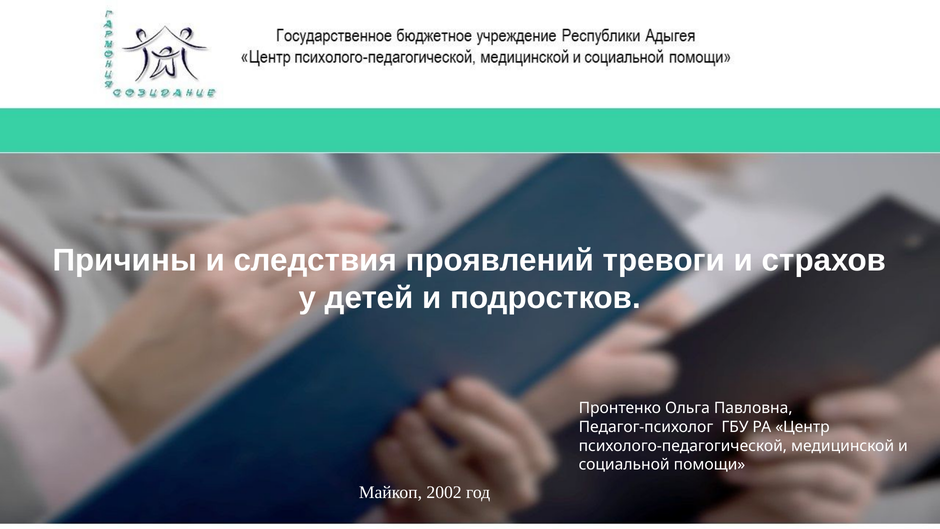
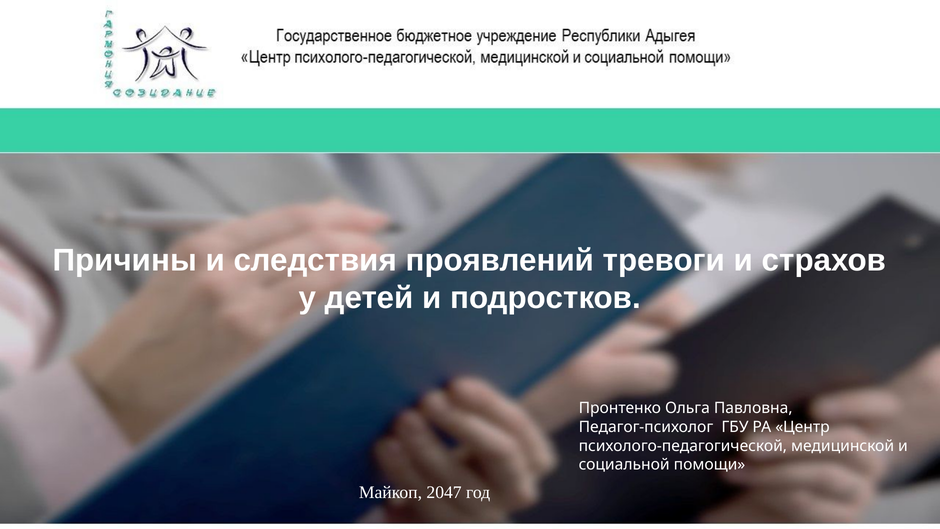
2002: 2002 -> 2047 (444, 492)
